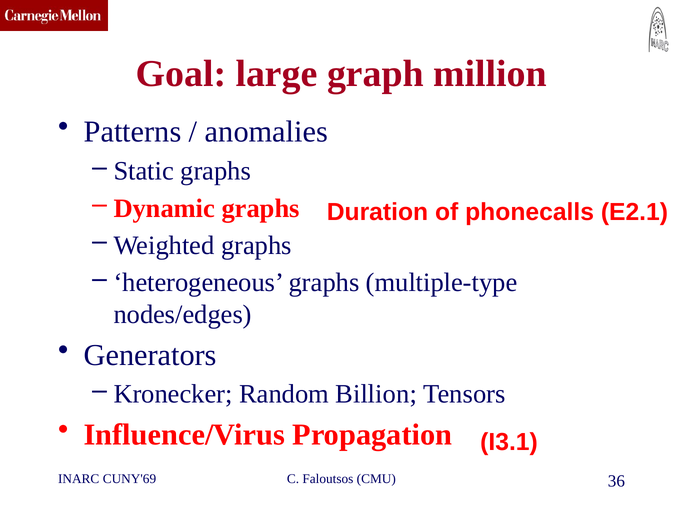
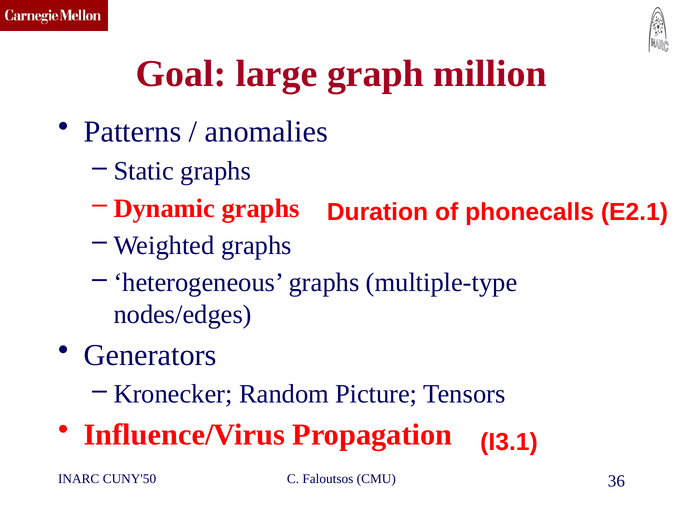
Billion: Billion -> Picture (376, 394)
CUNY'69: CUNY'69 -> CUNY'50 (129, 479)
